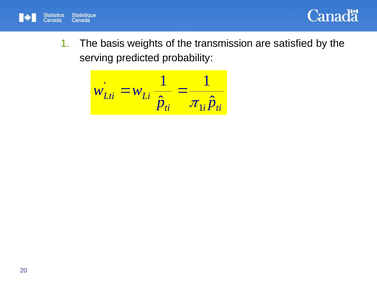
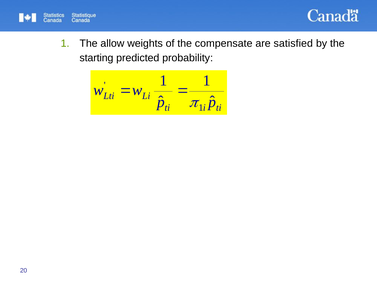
basis: basis -> allow (112, 43)
transmission: transmission -> compensate (224, 43)
serving: serving -> starting (96, 58)
